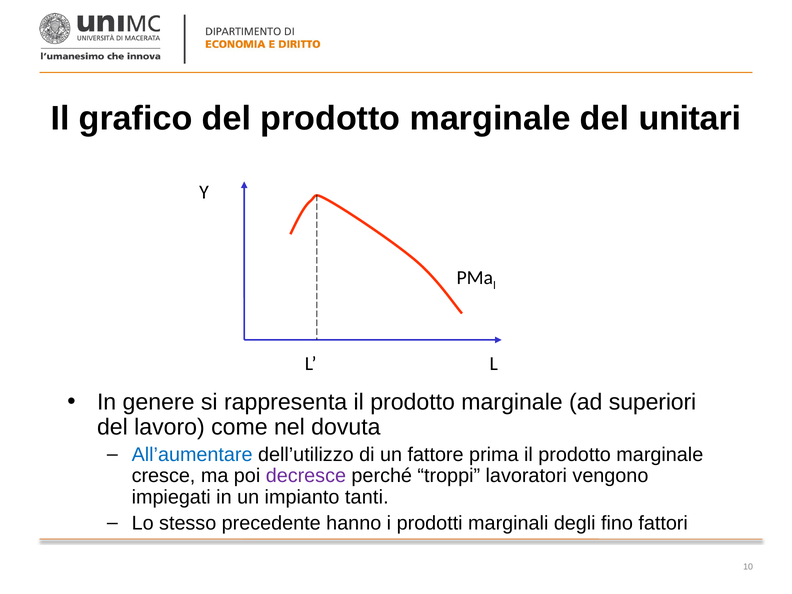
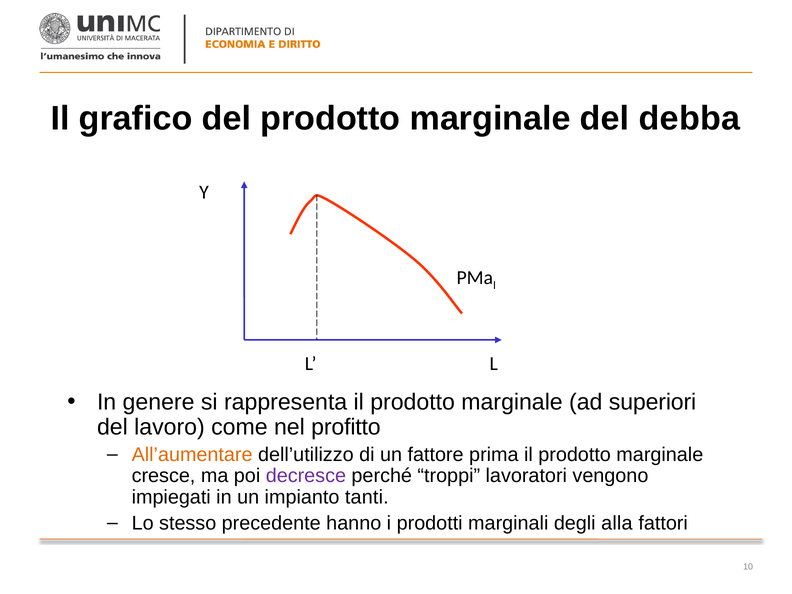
unitari: unitari -> debba (690, 119)
dovuta: dovuta -> profitto (346, 427)
All’aumentare colour: blue -> orange (192, 455)
fino: fino -> alla (617, 523)
